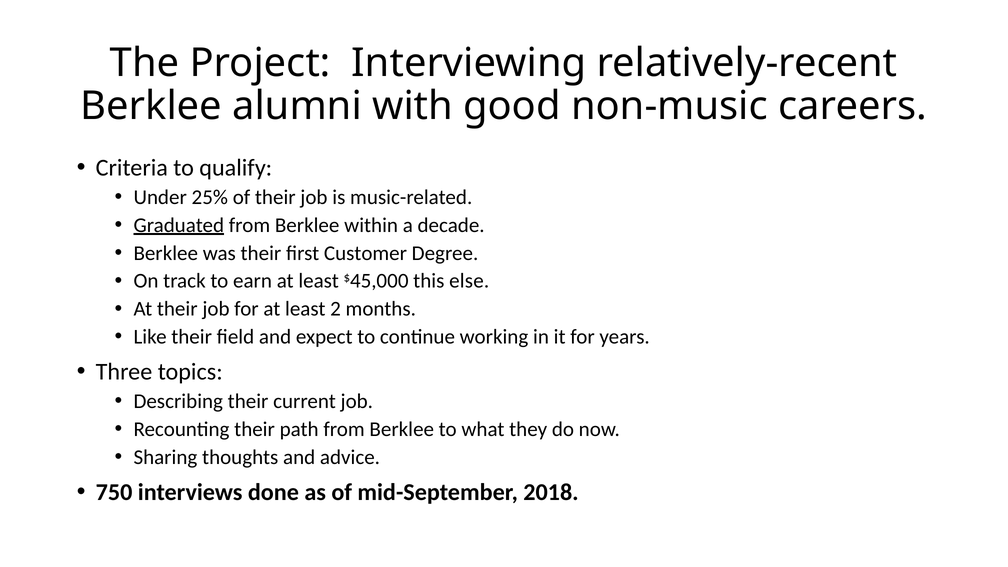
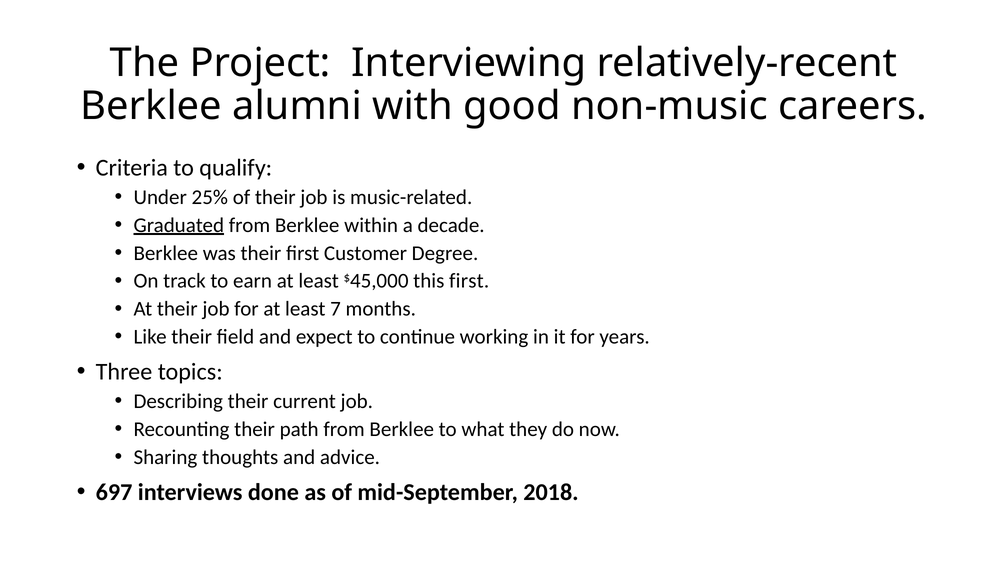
this else: else -> first (469, 281)
2: 2 -> 7 (335, 309)
750: 750 -> 697 (114, 492)
